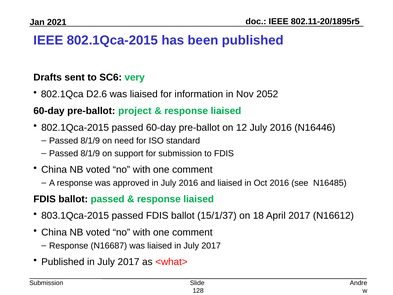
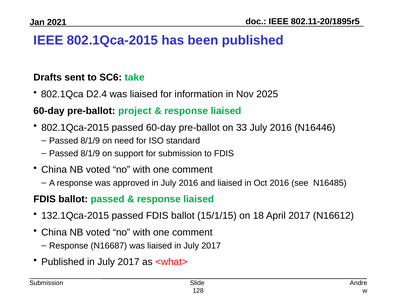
very: very -> take (135, 77)
D2.6: D2.6 -> D2.4 (97, 94)
2052: 2052 -> 2025 (267, 94)
12: 12 -> 33 (242, 127)
803.1Qca-2015: 803.1Qca-2015 -> 132.1Qca-2015 (75, 216)
15/1/37: 15/1/37 -> 15/1/15 (217, 216)
